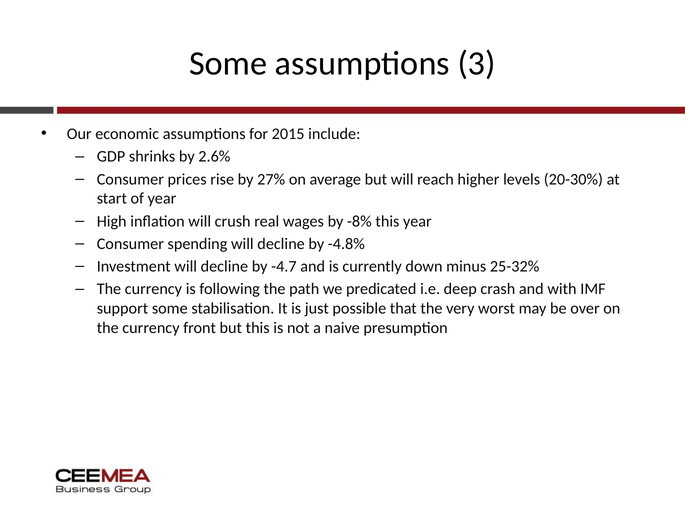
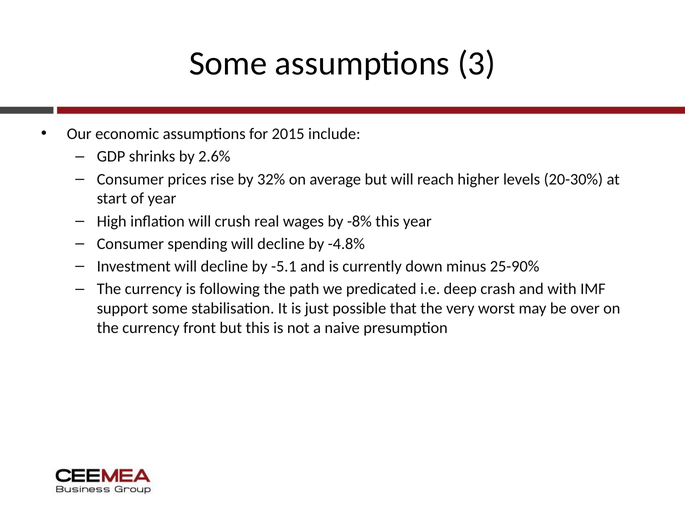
27%: 27% -> 32% (271, 179)
-4.7: -4.7 -> -5.1 (284, 267)
25-32%: 25-32% -> 25-90% (515, 267)
